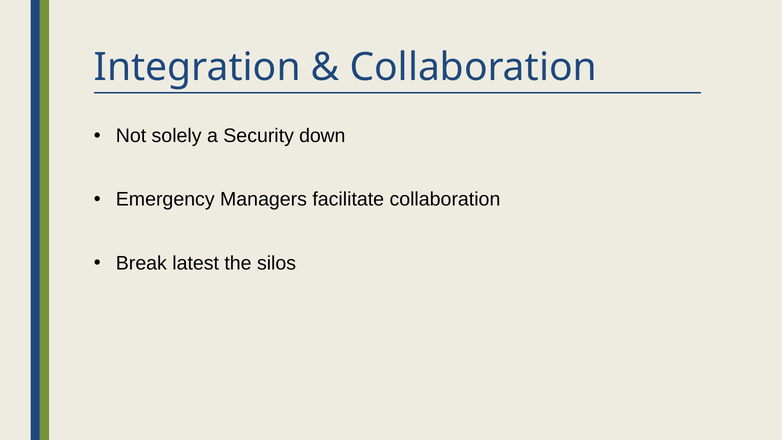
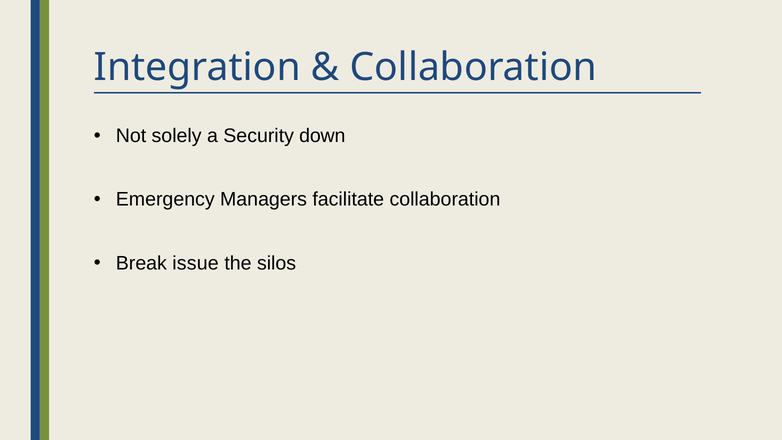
latest: latest -> issue (196, 263)
